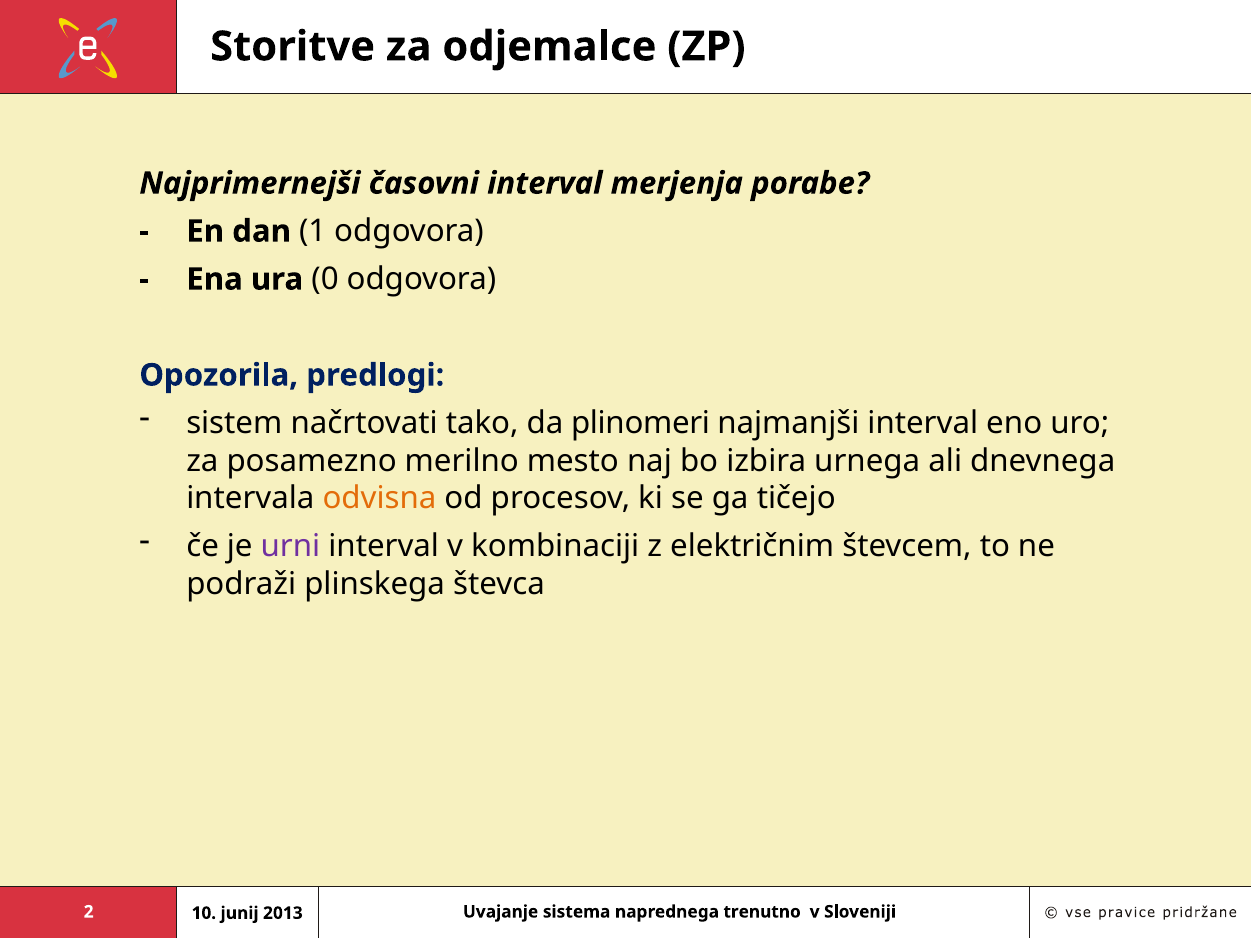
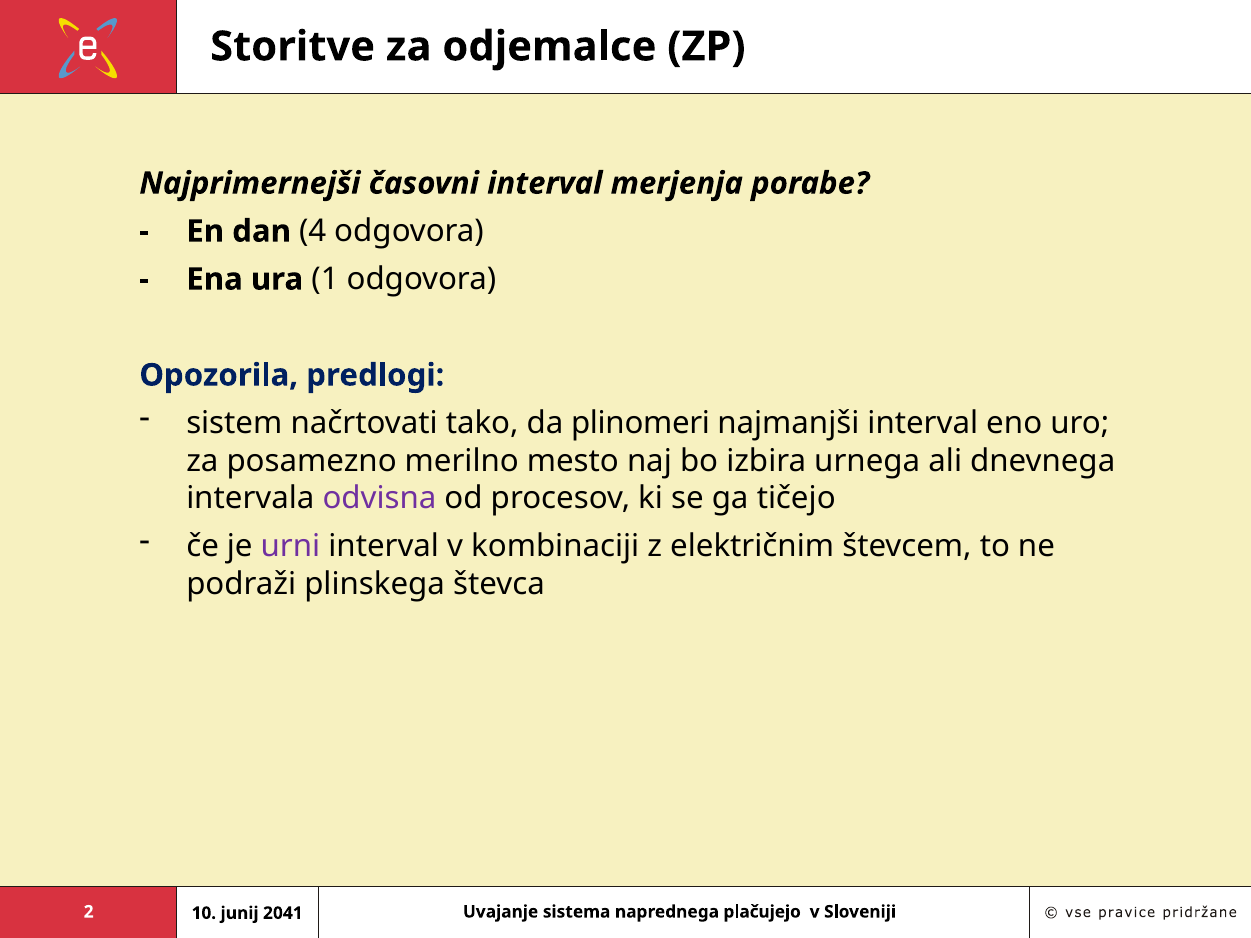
1: 1 -> 4 (313, 231)
0: 0 -> 1 (325, 279)
odvisna colour: orange -> purple (379, 498)
2013: 2013 -> 2041 (283, 913)
trenutno: trenutno -> plačujejo (762, 912)
